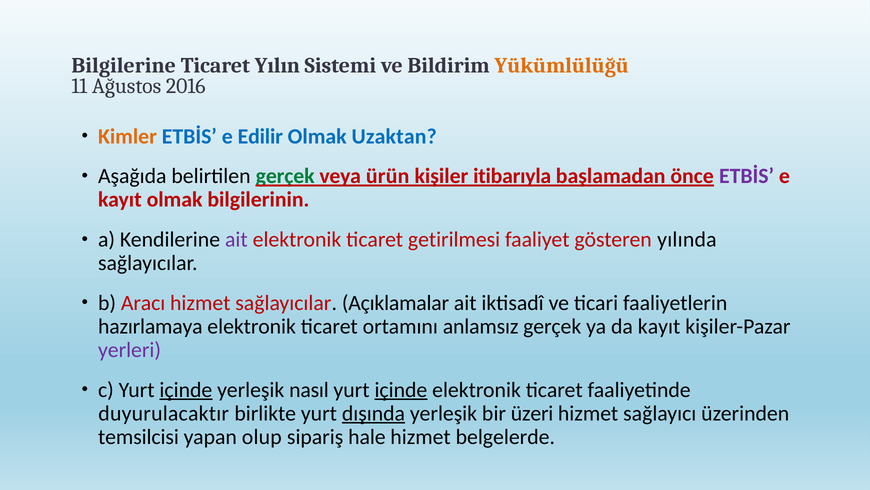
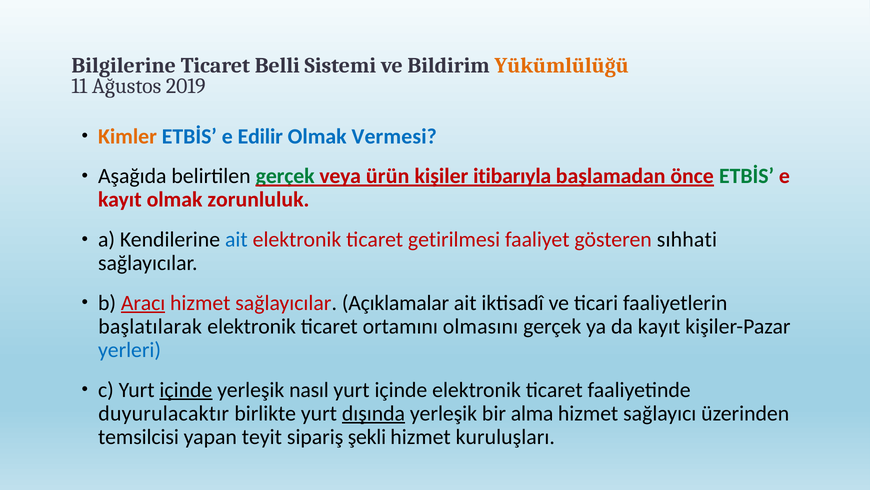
Yılın: Yılın -> Belli (277, 65)
2016: 2016 -> 2019 (186, 86)
Uzaktan: Uzaktan -> Vermesi (394, 136)
ETBİS colour: purple -> green (747, 176)
bilgilerinin: bilgilerinin -> zorunluluk (258, 200)
ait colour: purple -> blue (236, 239)
yılında: yılında -> sıhhati (687, 239)
Aracı underline: none -> present (143, 303)
hazırlamaya: hazırlamaya -> başlatılarak (150, 326)
anlamsız: anlamsız -> olmasını (480, 326)
yerleri colour: purple -> blue (130, 350)
içinde underline: present -> none (401, 389)
üzeri: üzeri -> alma (532, 413)
olup: olup -> teyit (262, 436)
hale: hale -> şekli (367, 436)
belgelerde: belgelerde -> kuruluşları (505, 436)
